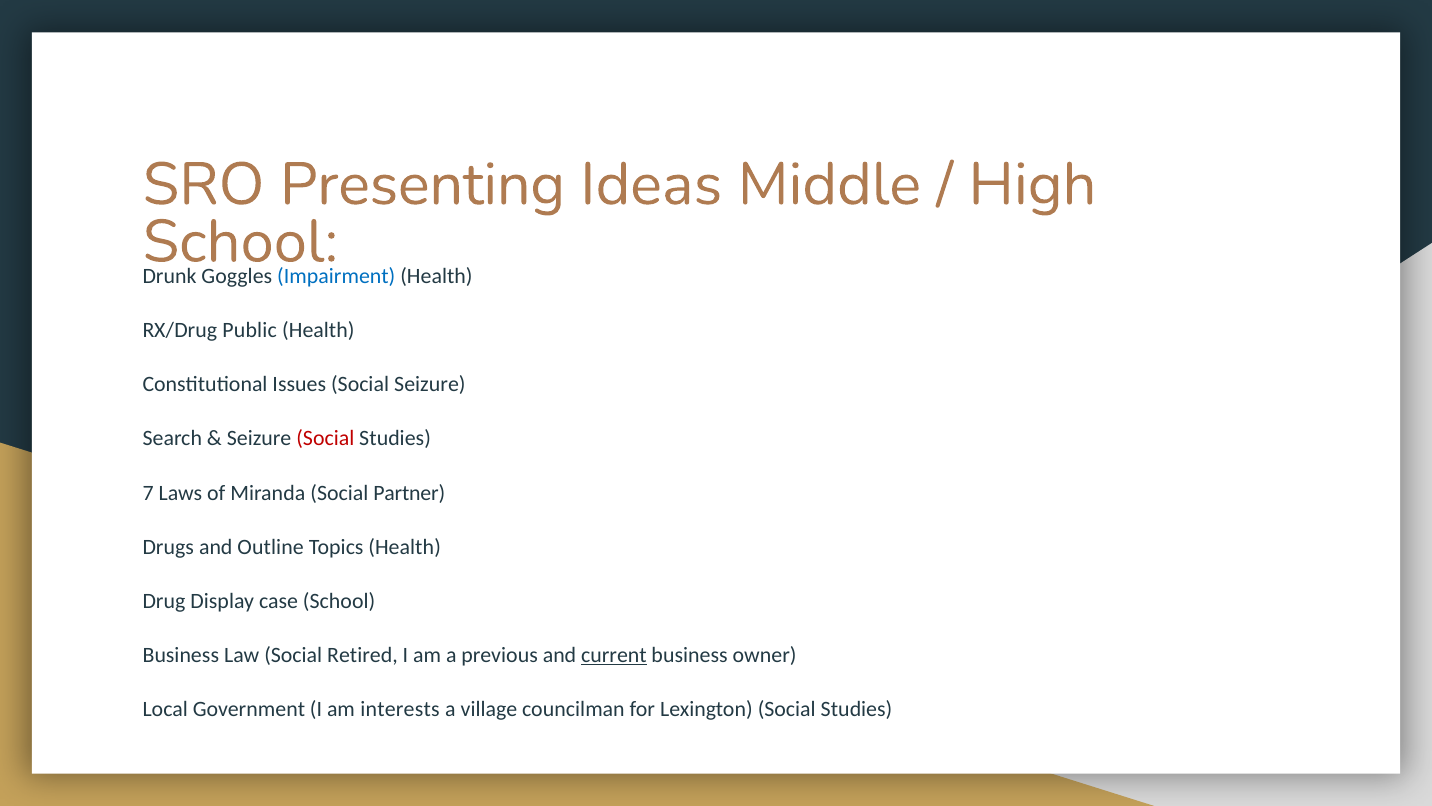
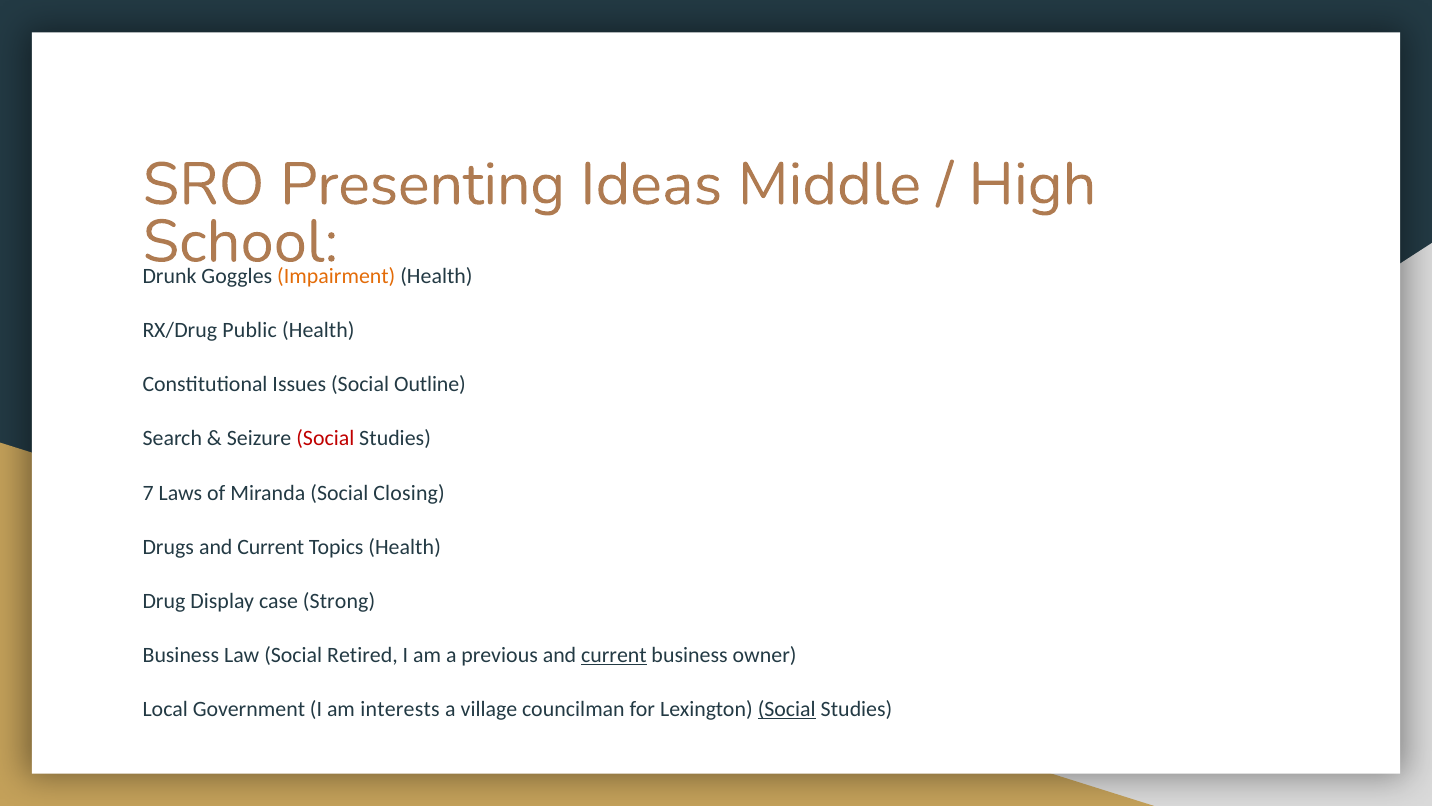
Impairment colour: blue -> orange (336, 276)
Social Seizure: Seizure -> Outline (430, 384)
Partner: Partner -> Closing (409, 493)
Drugs and Outline: Outline -> Current (271, 547)
case School: School -> Strong (339, 601)
Social underline: none -> present (787, 709)
